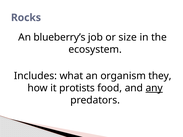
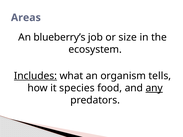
Rocks: Rocks -> Areas (26, 18)
Includes underline: none -> present (35, 76)
they: they -> tells (160, 76)
protists: protists -> species (77, 88)
